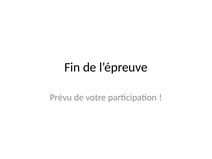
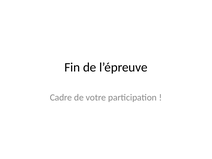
Prévu: Prévu -> Cadre (61, 97)
